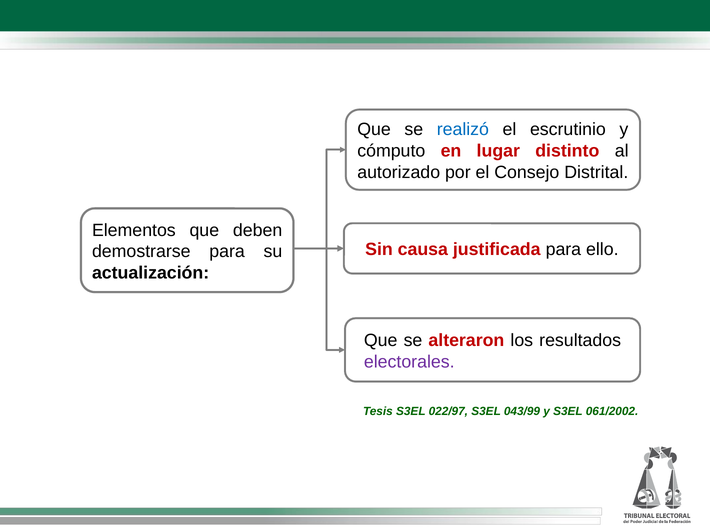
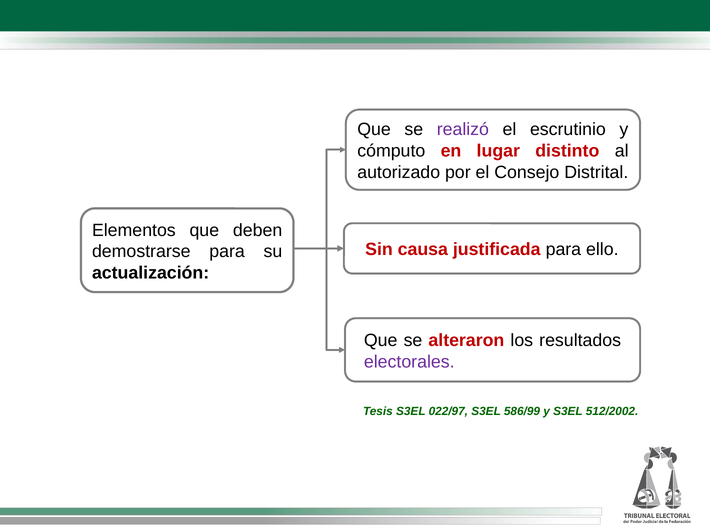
realizó colour: blue -> purple (463, 130)
043/99: 043/99 -> 586/99 (522, 412)
061/2002: 061/2002 -> 512/2002 (612, 412)
